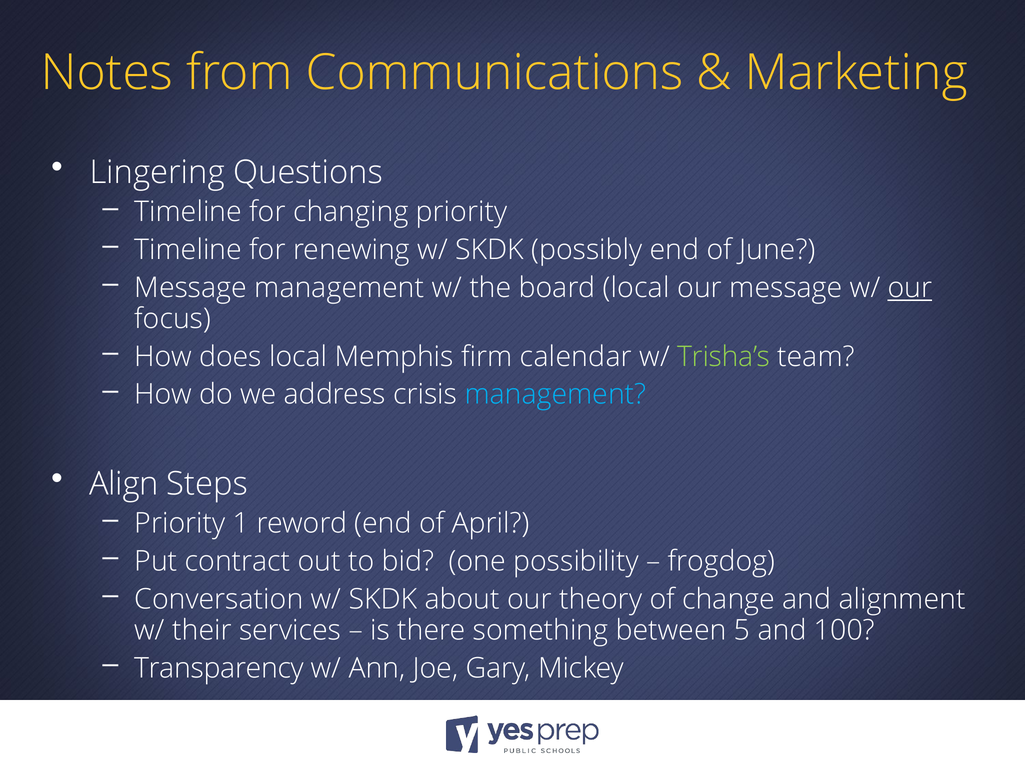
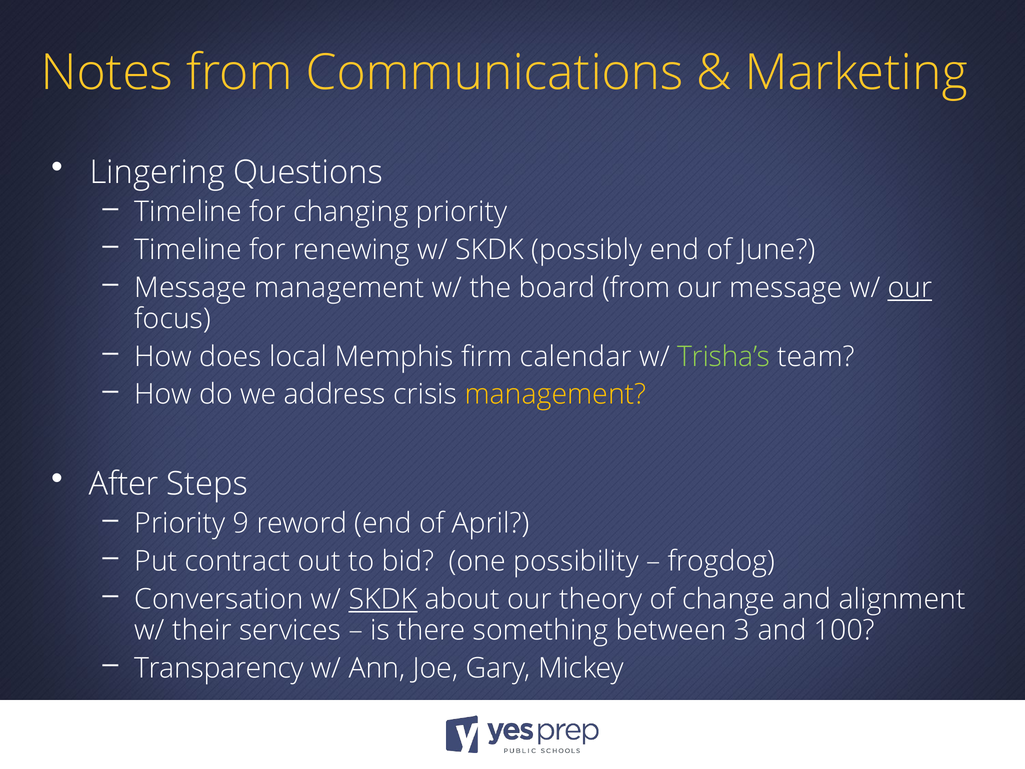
board local: local -> from (636, 288)
management colour: light blue -> yellow (556, 394)
Align: Align -> After (124, 484)
1: 1 -> 9 (241, 523)
SKDK underline: none -> present (383, 599)
5: 5 -> 3 (742, 630)
